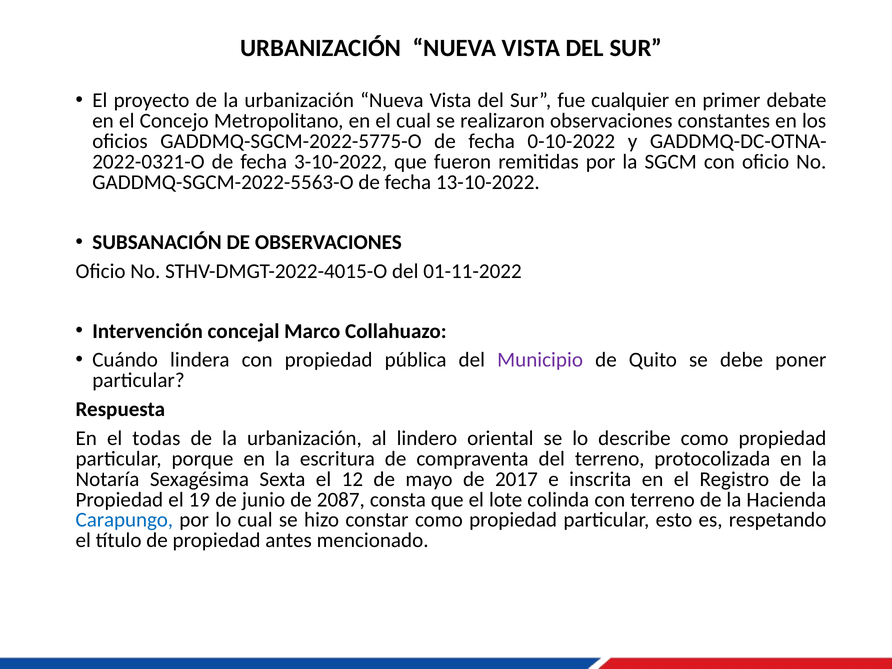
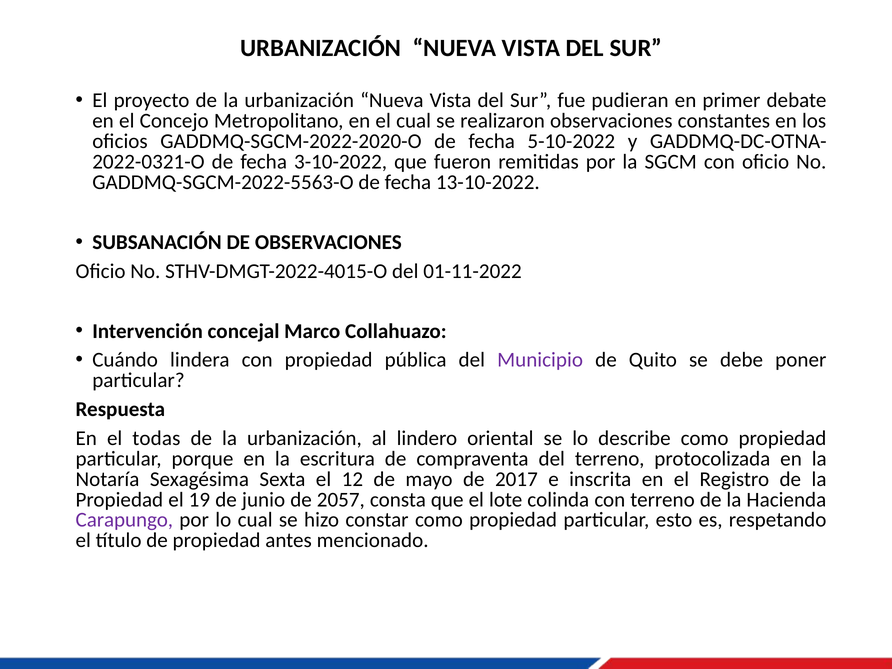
cualquier: cualquier -> pudieran (630, 101)
GADDMQ-SGCM-2022-5775-O: GADDMQ-SGCM-2022-5775-O -> GADDMQ-SGCM-2022-2020-O (291, 141)
0-10-2022: 0-10-2022 -> 5-10-2022 (571, 141)
2087: 2087 -> 2057 (341, 500)
Carapungo colour: blue -> purple (124, 520)
